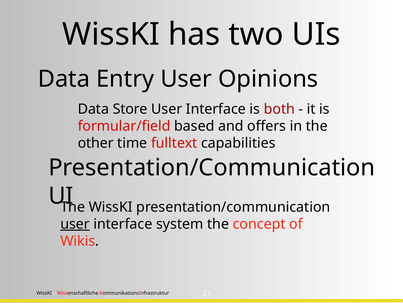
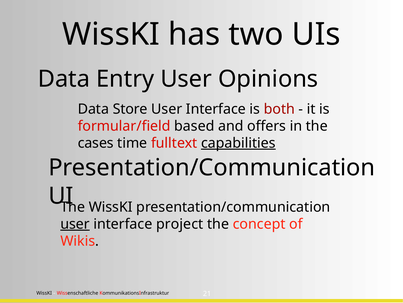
other: other -> cases (96, 143)
capabilities underline: none -> present (238, 143)
system: system -> project (180, 224)
